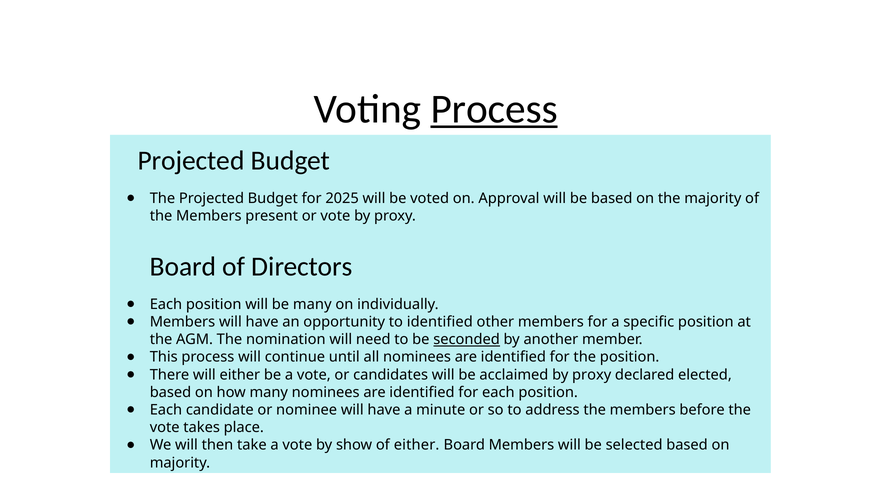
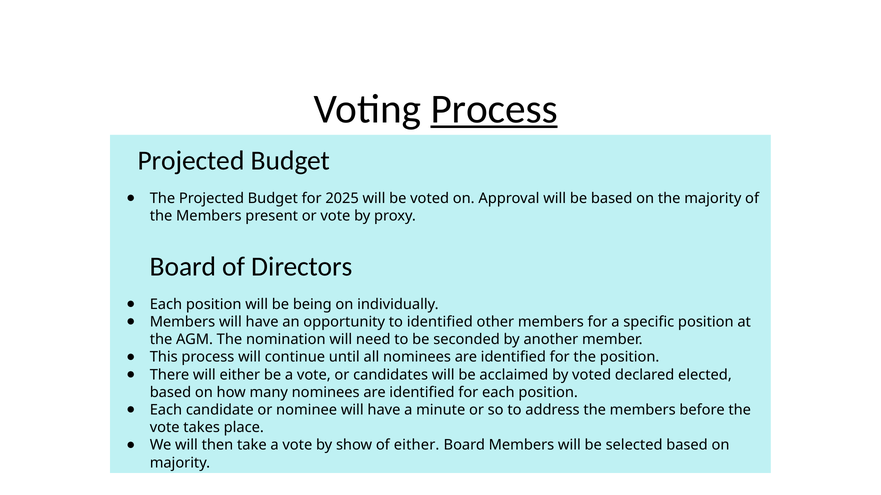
be many: many -> being (312, 305)
seconded underline: present -> none (467, 340)
acclaimed by proxy: proxy -> voted (592, 375)
